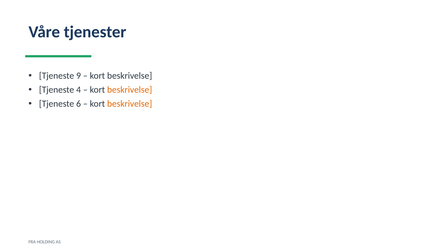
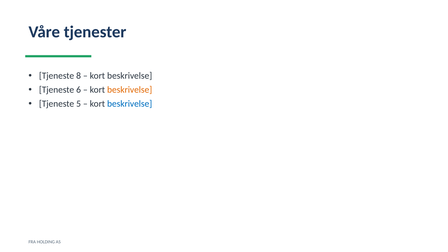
9: 9 -> 8 (79, 76)
4: 4 -> 6 (79, 90)
6: 6 -> 5 (79, 104)
beskrivelse colour: orange -> blue (130, 104)
